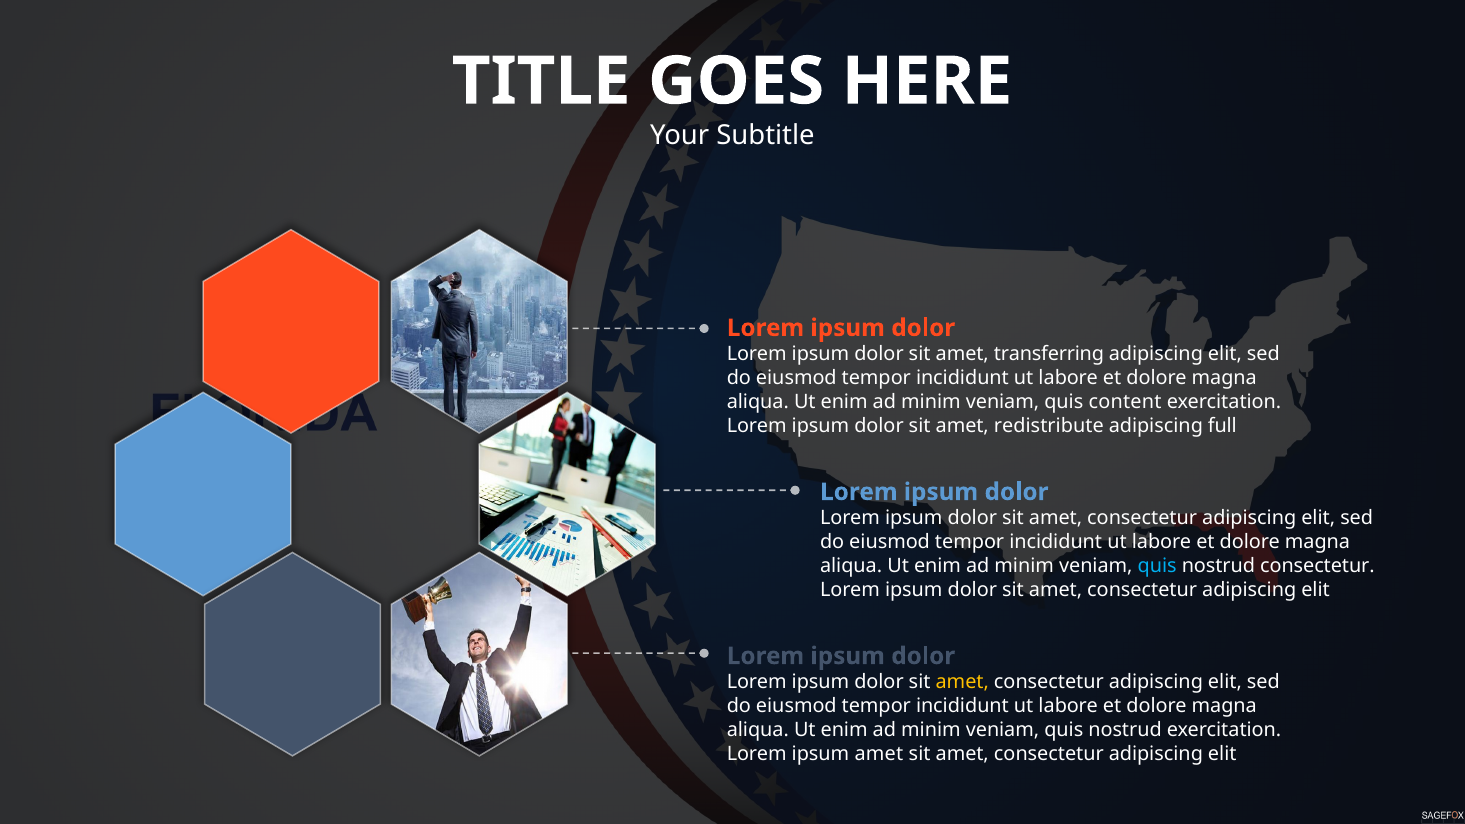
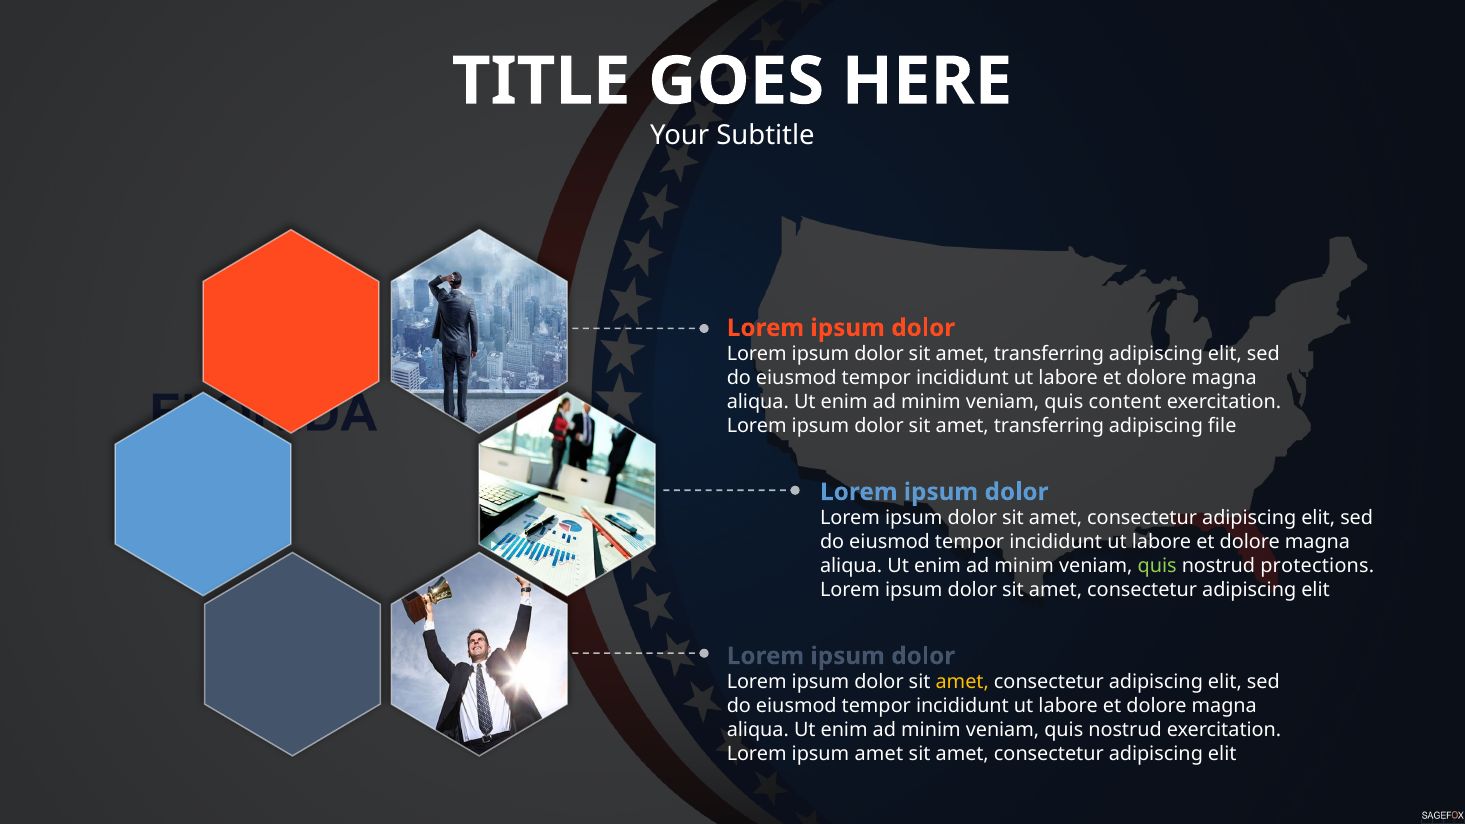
redistribute: redistribute -> transferring (1049, 426)
full: full -> file (1222, 426)
quis colour: light blue -> light green (1157, 566)
nostrud consectetur: consectetur -> protections (1317, 566)
